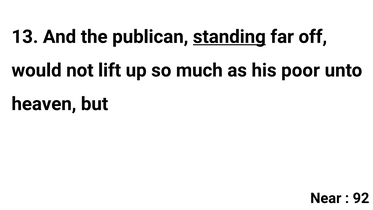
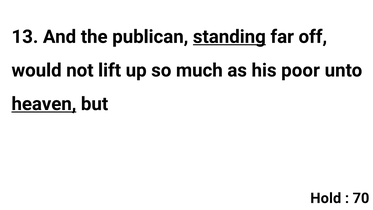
heaven underline: none -> present (44, 104)
Near: Near -> Hold (326, 198)
92: 92 -> 70 (361, 198)
